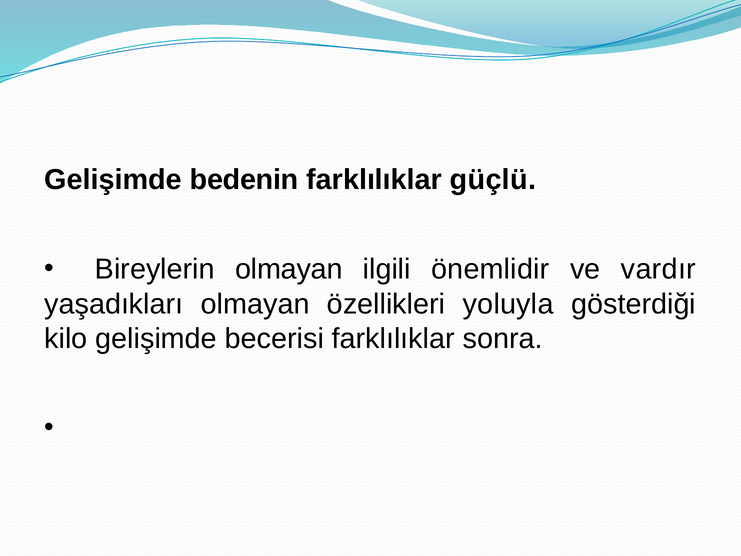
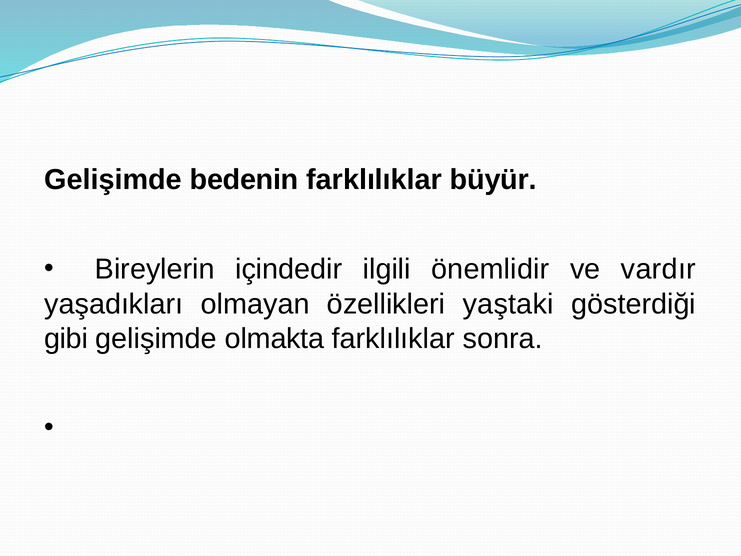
güçlü: güçlü -> büyür (493, 180)
Bireylerin olmayan: olmayan -> içindedir (289, 269)
yoluyla: yoluyla -> yaştaki (508, 304)
kilo: kilo -> gibi (66, 338)
becerisi: becerisi -> olmakta (275, 338)
